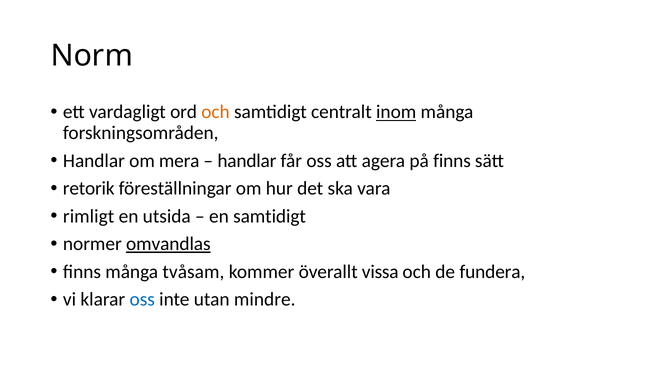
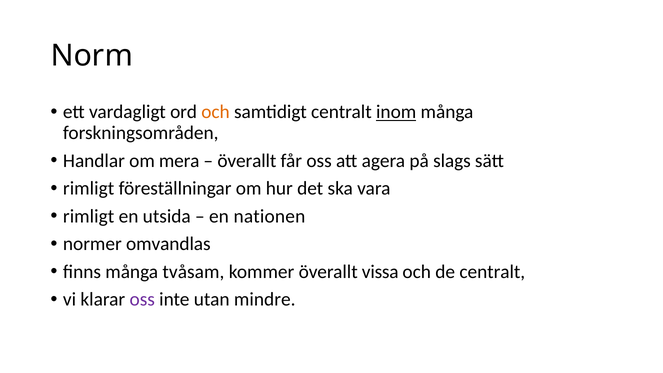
handlar: handlar -> överallt (247, 161)
på finns: finns -> slags (452, 161)
retorik: retorik -> rimligt (89, 188)
en samtidigt: samtidigt -> nationen (269, 216)
omvandlas underline: present -> none (168, 244)
de fundera: fundera -> centralt (492, 272)
oss colour: blue -> purple (142, 299)
